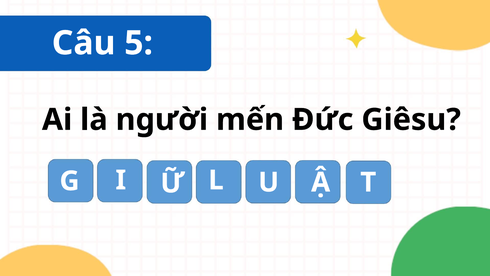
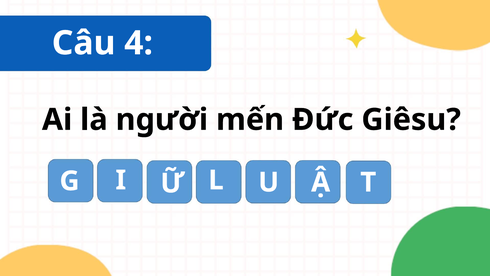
5: 5 -> 4 (139, 43)
